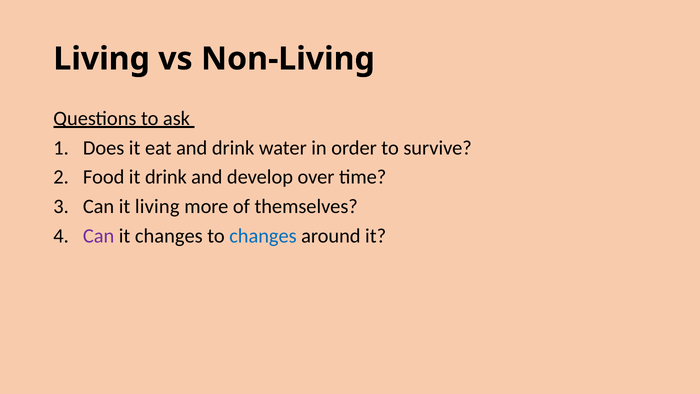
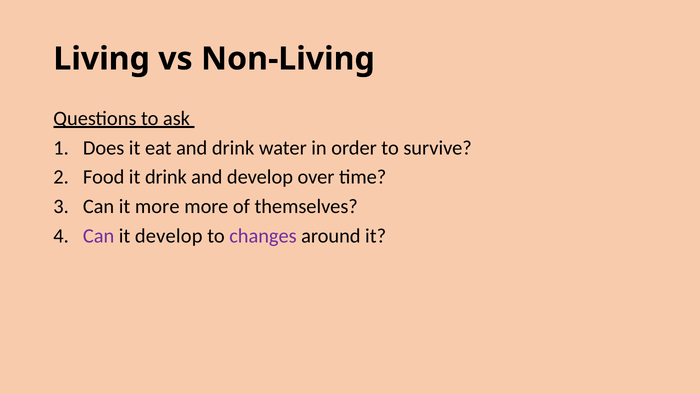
it living: living -> more (157, 206)
it changes: changes -> develop (169, 236)
changes colour: blue -> purple (263, 236)
